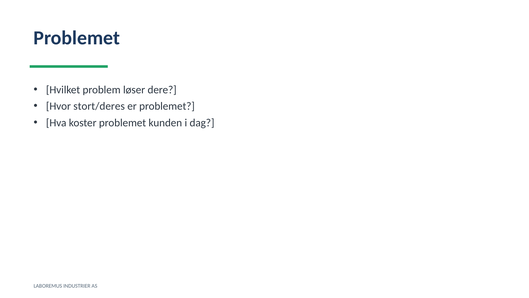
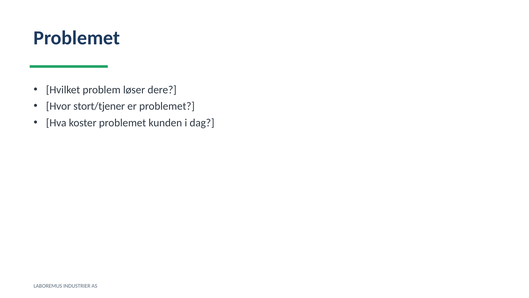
stort/deres: stort/deres -> stort/tjener (99, 106)
